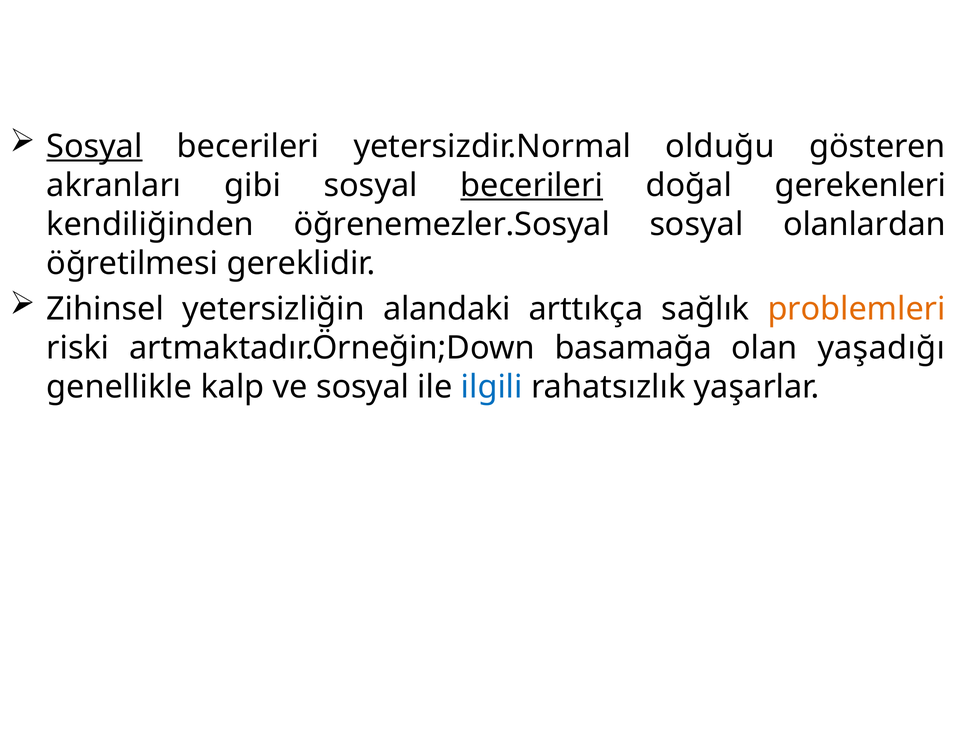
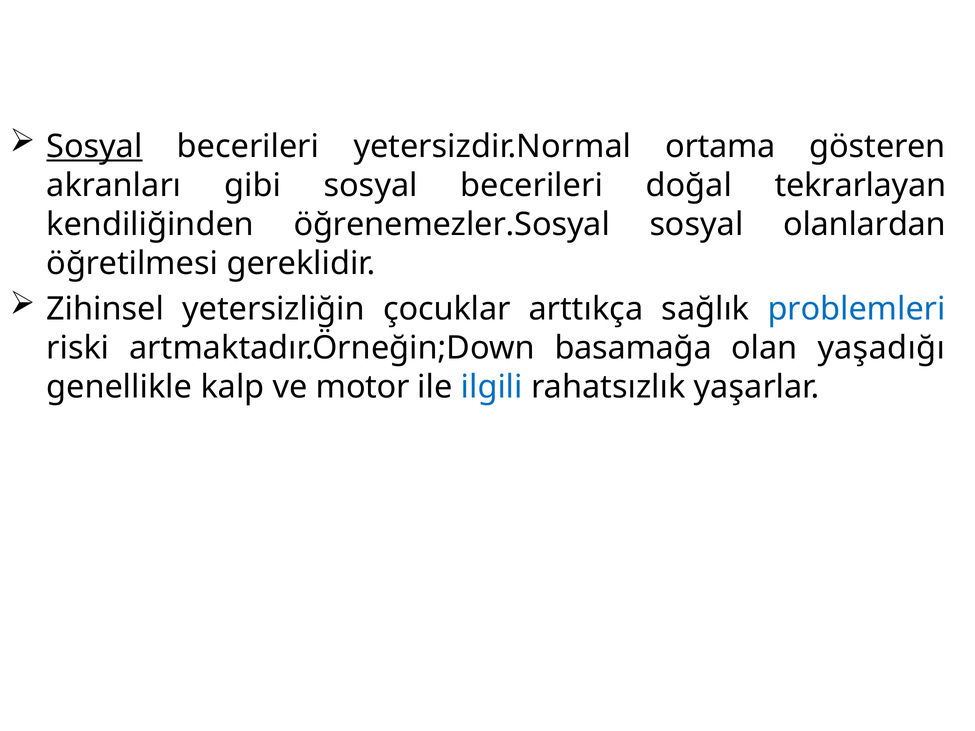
olduğu: olduğu -> ortama (720, 147)
becerileri underline: present -> none (532, 186)
gerekenleri: gerekenleri -> tekrarlayan (860, 186)
alandaki: alandaki -> çocuklar (447, 309)
problemleri colour: orange -> blue (857, 309)
ve sosyal: sosyal -> motor (363, 387)
